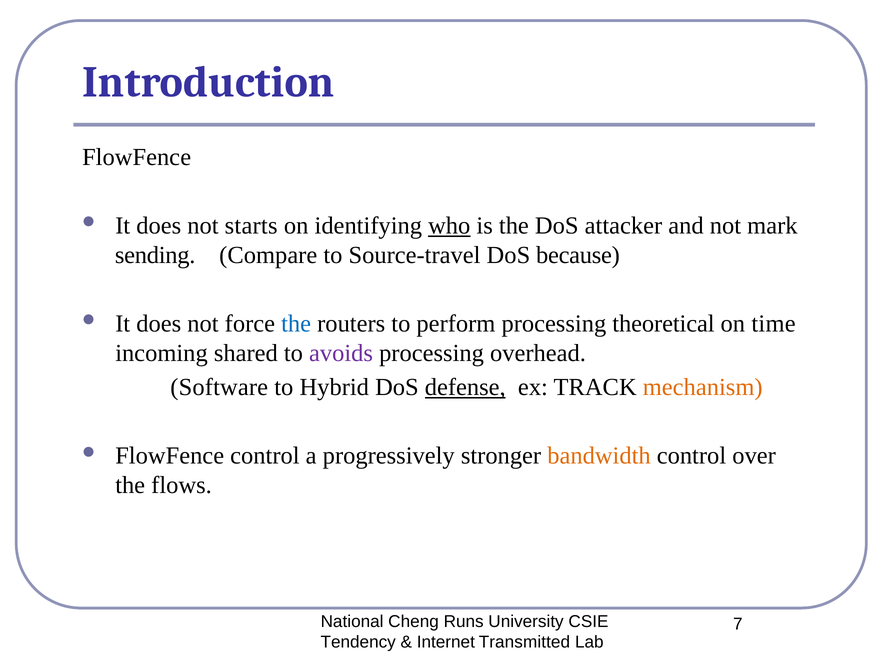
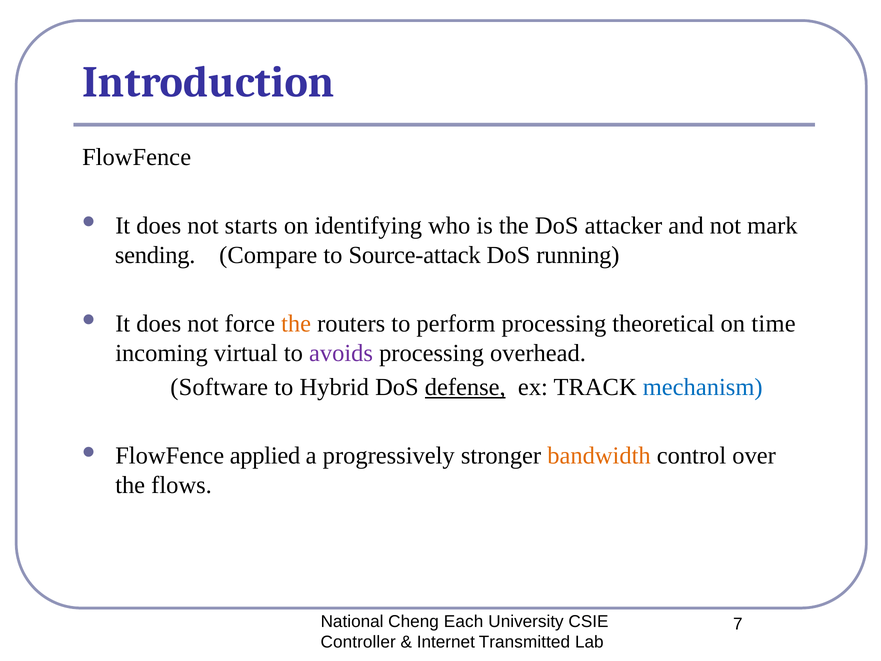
who underline: present -> none (449, 225)
Source-travel: Source-travel -> Source-attack (415, 255)
because: because -> running (578, 255)
the colour: blue -> orange (296, 323)
shared: shared -> virtual (246, 353)
mechanism colour: orange -> blue (703, 387)
FlowFence control: control -> applied (265, 456)
Runs: Runs -> Each (464, 621)
Tendency: Tendency -> Controller (358, 642)
